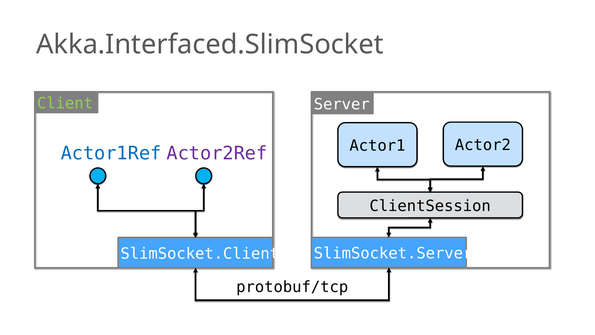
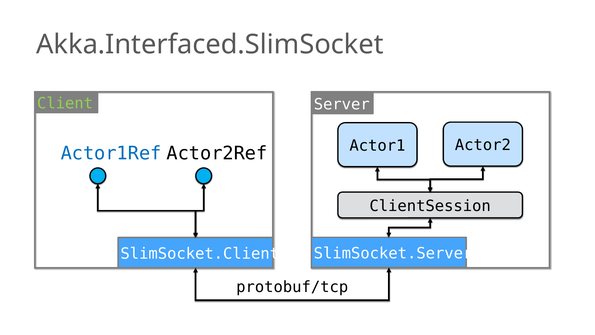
Actor2Ref colour: purple -> black (217, 153)
